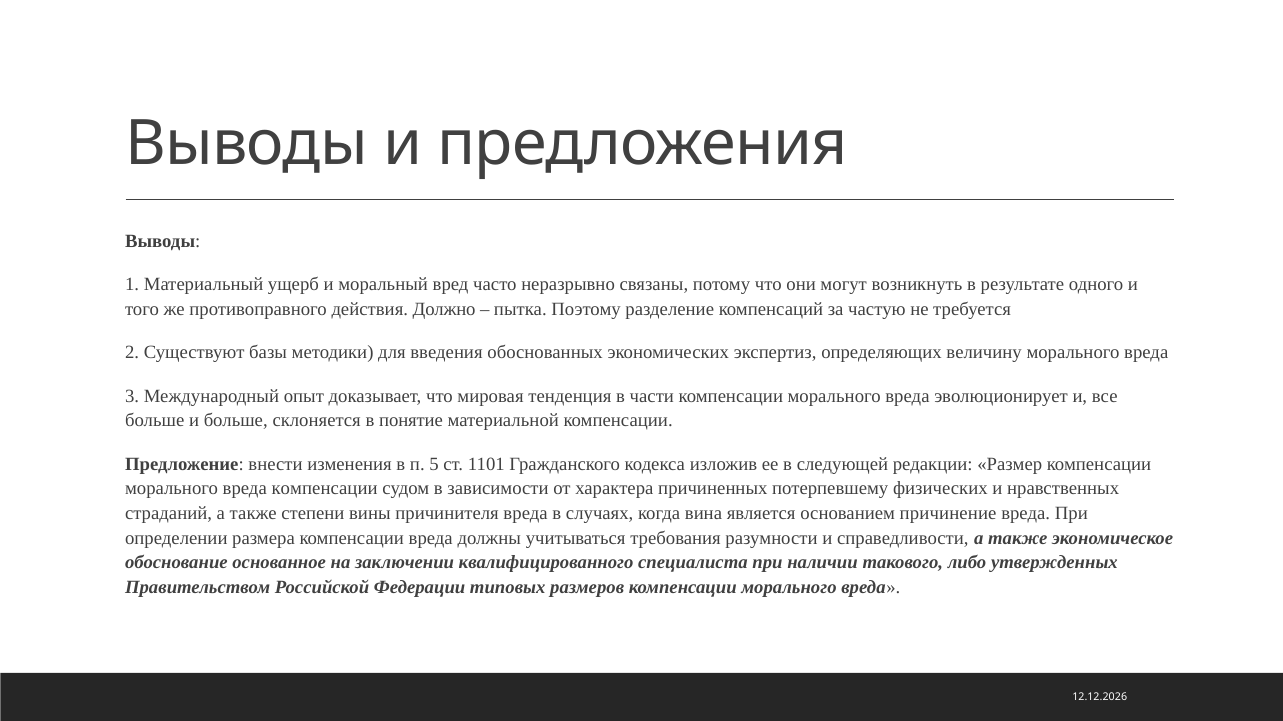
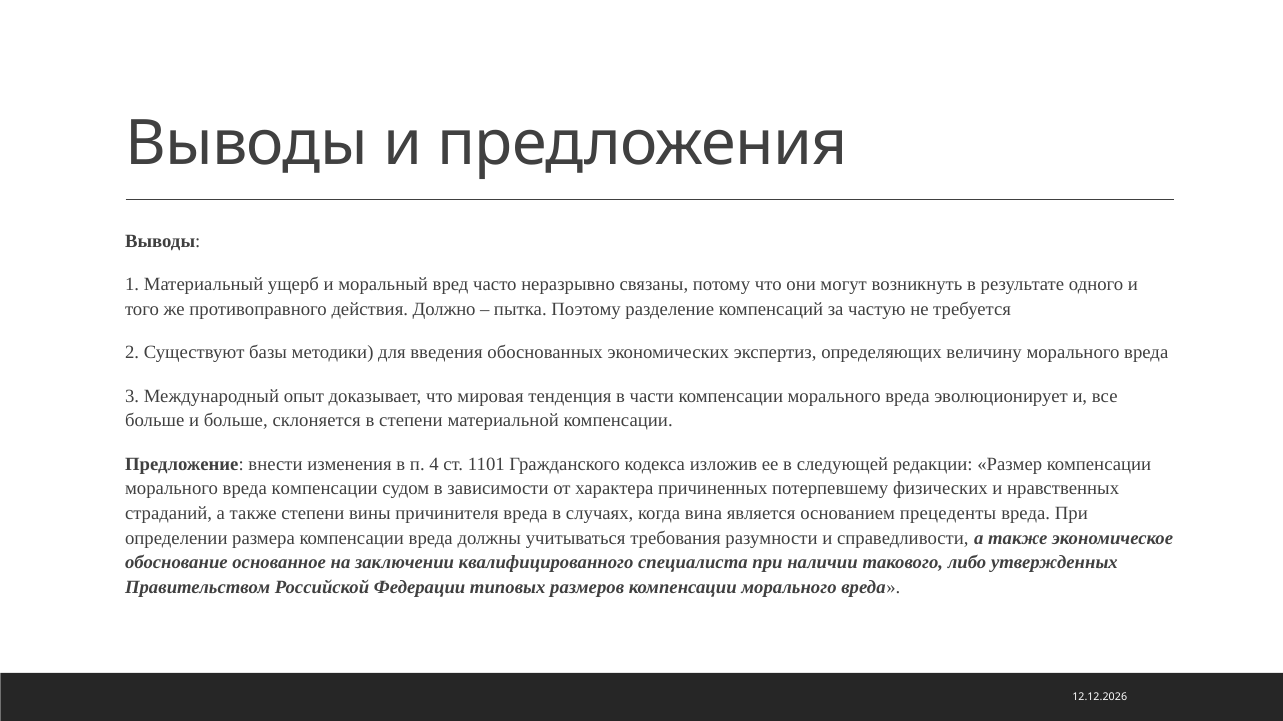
в понятие: понятие -> степени (411, 421)
5: 5 -> 4 (434, 464)
причинение: причинение -> прецеденты (948, 514)
